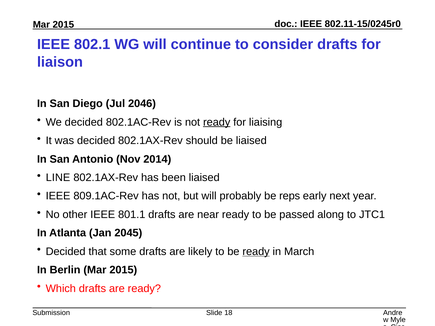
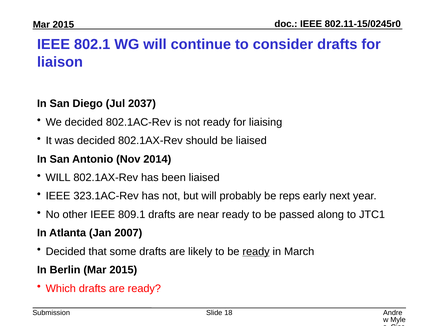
2046: 2046 -> 2037 (142, 104)
ready underline: present -> none (217, 122)
LINE: LINE -> WILL (58, 178)
809.1AC-Rev: 809.1AC-Rev -> 323.1AC-Rev (106, 196)
801.1: 801.1 -> 809.1 (132, 215)
2045: 2045 -> 2007 (128, 233)
